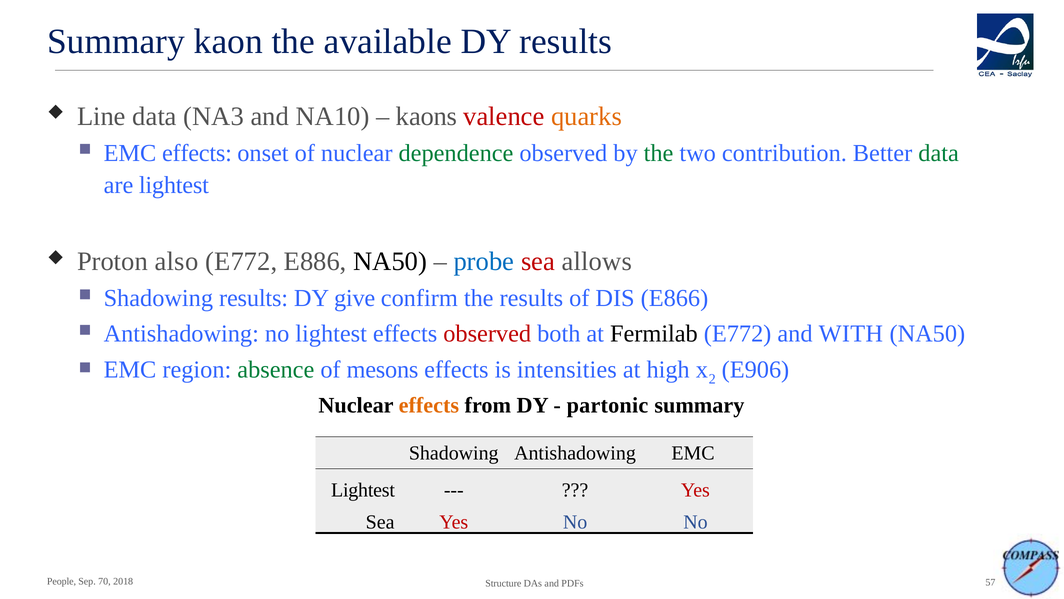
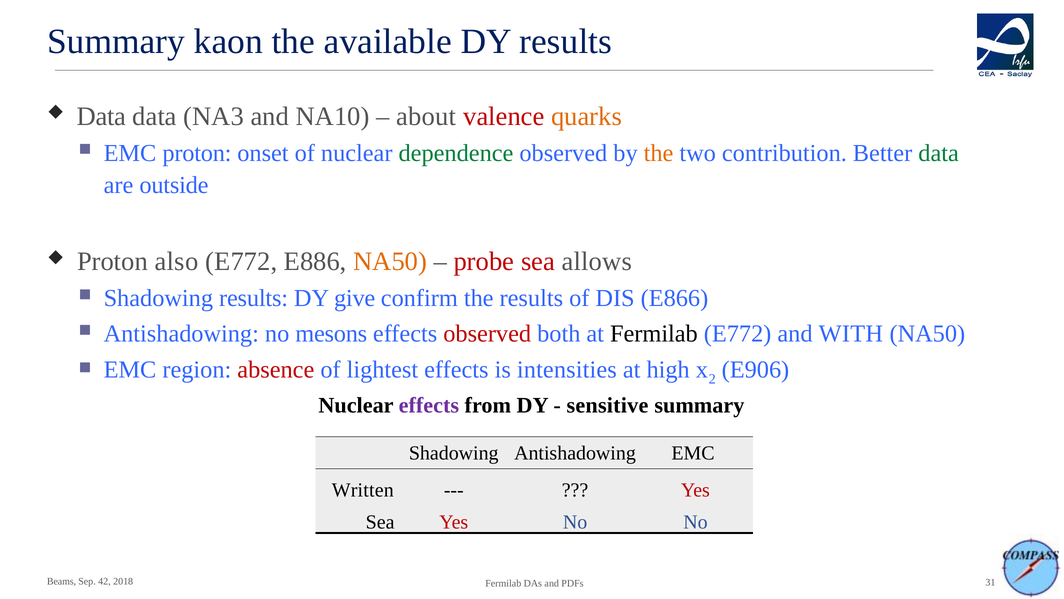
Line: Line -> Data (102, 116)
kaons: kaons -> about (426, 116)
EMC effects: effects -> proton (197, 153)
the colour: green -> orange (659, 153)
are lightest: lightest -> outside (174, 185)
NA50 colour: black -> orange (390, 261)
probe colour: blue -> red (484, 261)
no lightest: lightest -> mesons (331, 333)
absence colour: green -> red (276, 369)
mesons: mesons -> lightest (382, 369)
effects colour: orange -> purple (429, 405)
partonic: partonic -> sensitive (607, 405)
Lightest: Lightest -> Written (363, 490)
People: People -> Beams (62, 581)
70: 70 -> 42 (104, 581)
2018 Structure: Structure -> Fermilab (503, 583)
57: 57 -> 31 (990, 582)
